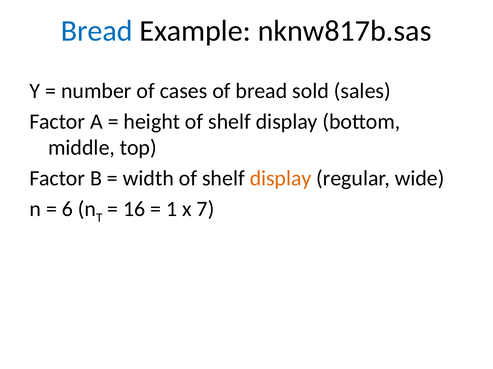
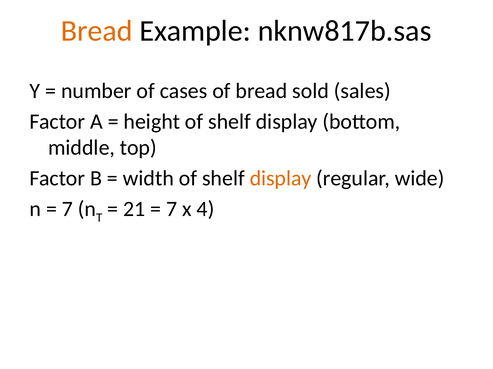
Bread colour: blue -> orange (97, 31)
6: 6 -> 7 (67, 209)
16: 16 -> 21 (134, 209)
1: 1 -> 7 (172, 209)
7: 7 -> 4 (206, 209)
